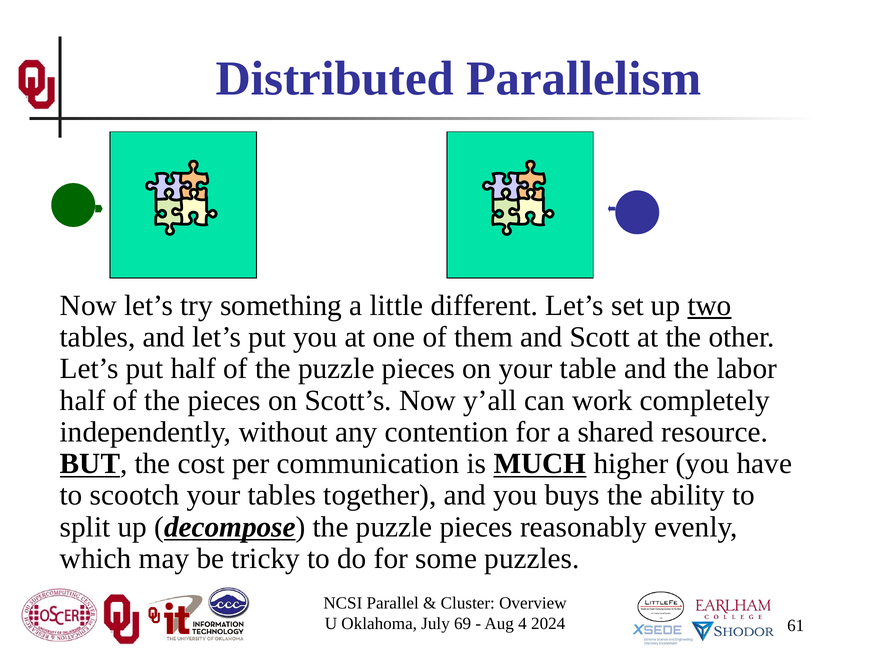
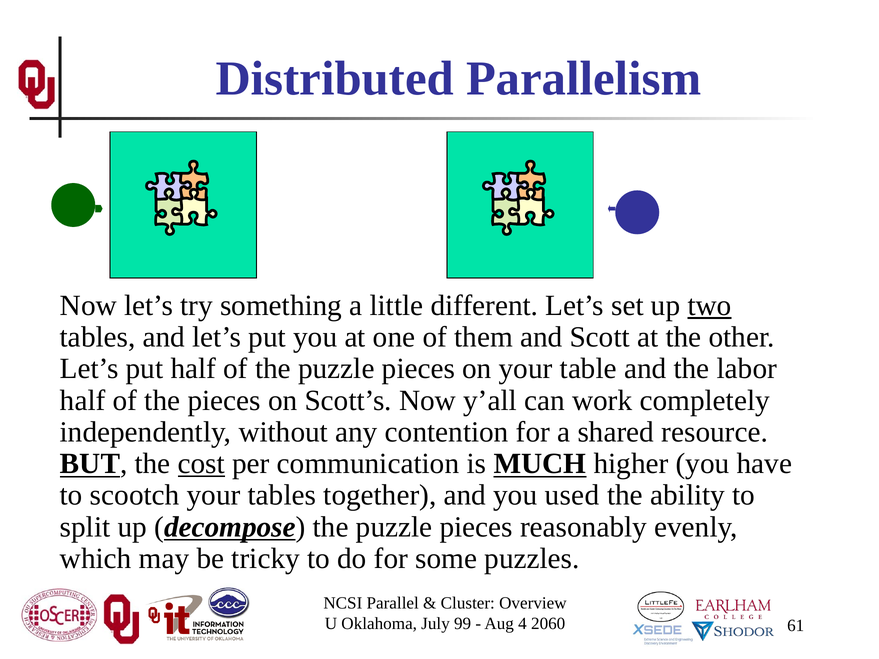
cost underline: none -> present (201, 464)
buys: buys -> used (572, 495)
69: 69 -> 99 (463, 624)
2024: 2024 -> 2060 (548, 624)
